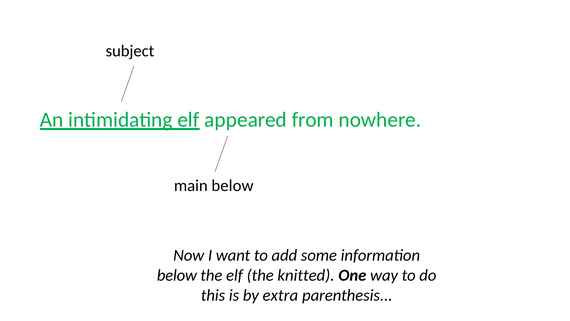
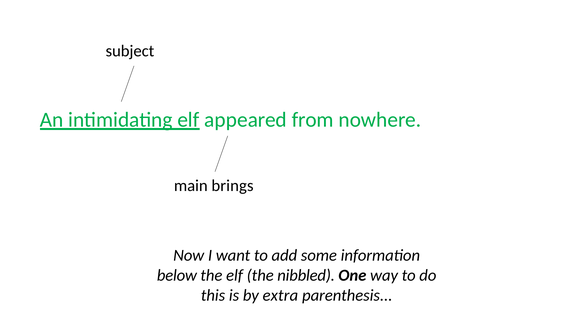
main below: below -> brings (232, 185)
knitted: knitted -> nibbled (306, 275)
